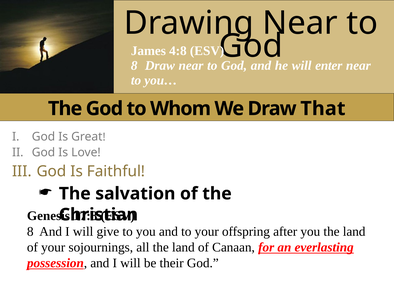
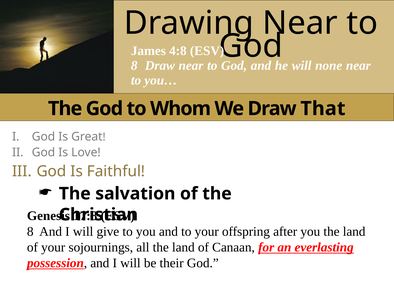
enter: enter -> none (329, 66)
